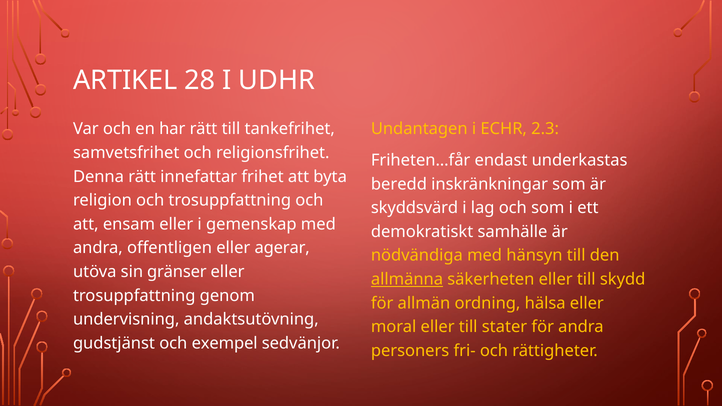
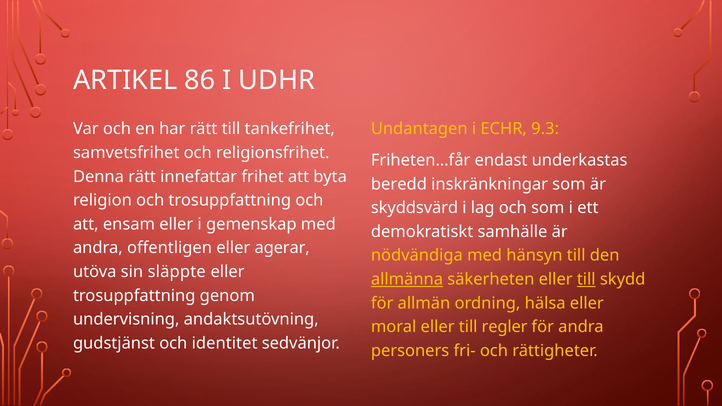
28: 28 -> 86 (200, 80)
2.3: 2.3 -> 9.3 (545, 129)
gränser: gränser -> släppte (177, 272)
till underline: none -> present (586, 279)
stater: stater -> regler (505, 327)
exempel: exempel -> identitet (225, 343)
